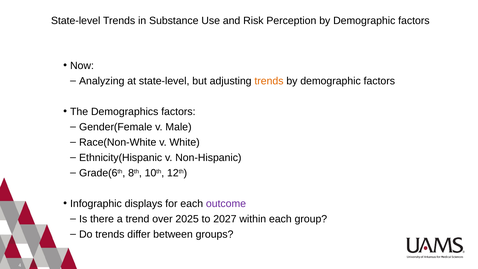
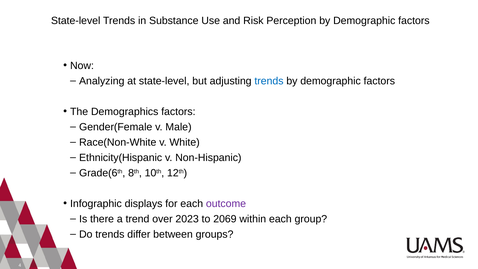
trends colour: orange -> blue (269, 81)
2025: 2025 -> 2023 (187, 219)
2027: 2027 -> 2069 (225, 219)
